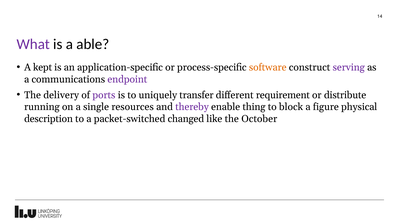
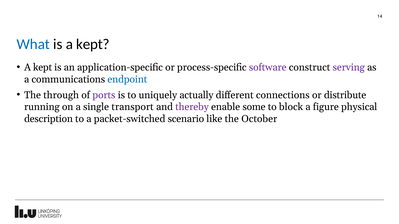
What colour: purple -> blue (33, 44)
is a able: able -> kept (93, 44)
software colour: orange -> purple (268, 67)
endpoint colour: purple -> blue (127, 79)
delivery: delivery -> through (61, 95)
transfer: transfer -> actually (196, 95)
requirement: requirement -> connections (283, 95)
resources: resources -> transport (133, 107)
thing: thing -> some (254, 107)
changed: changed -> scenario (186, 119)
